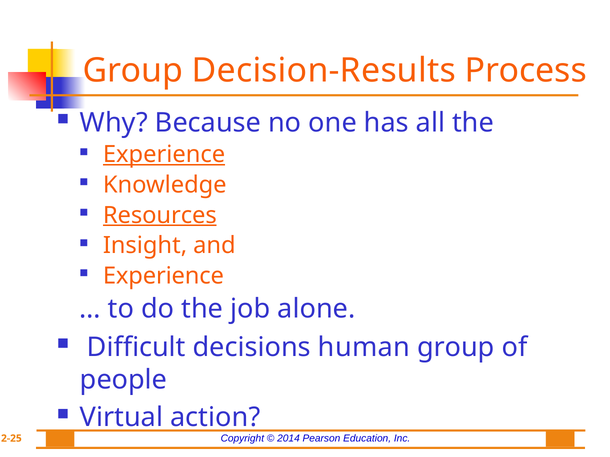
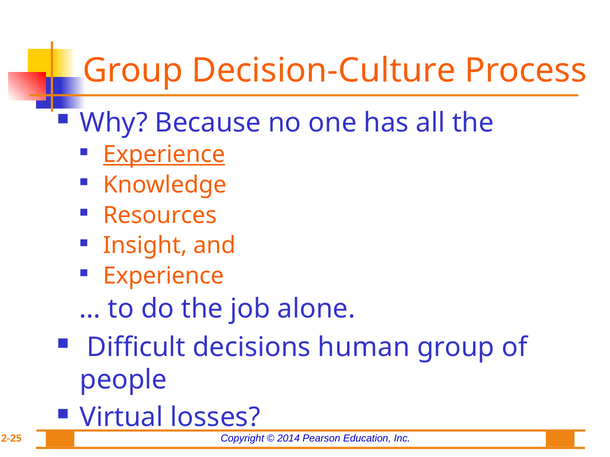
Decision-Results: Decision-Results -> Decision-Culture (324, 70)
Resources underline: present -> none (160, 215)
action: action -> losses (215, 418)
